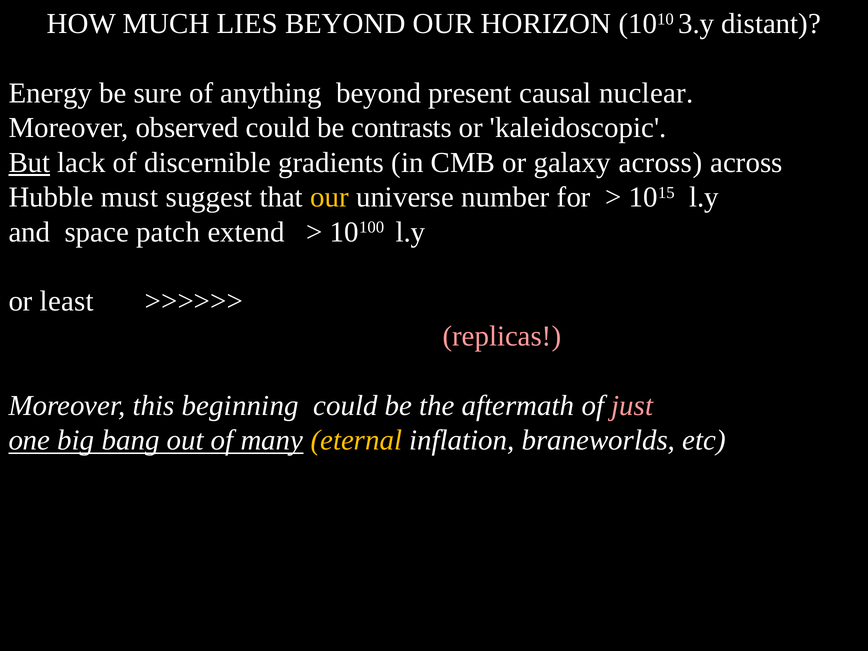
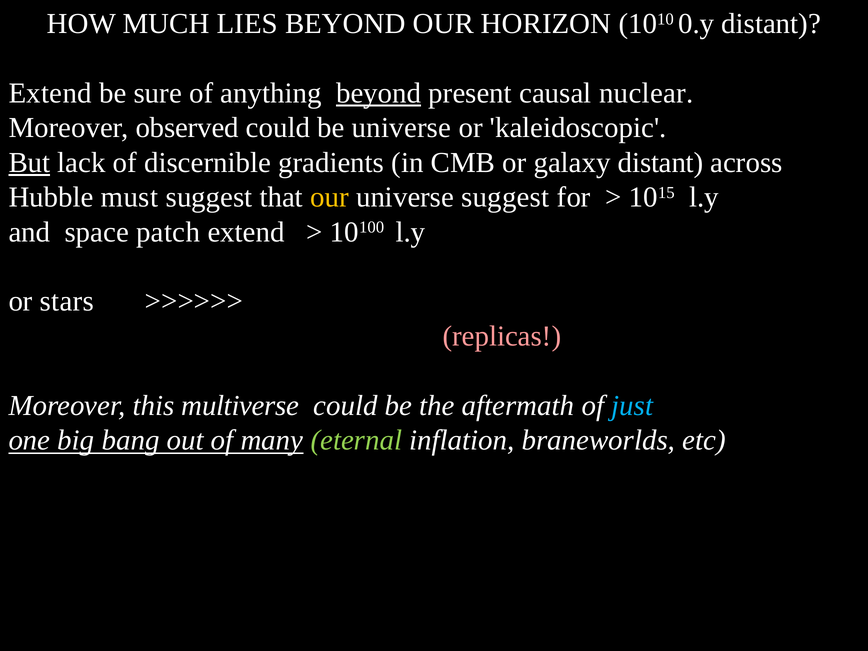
3.y: 3.y -> 0.y (696, 24)
Energy: Energy -> Extend (50, 93)
beyond underline: none -> present (379, 93)
be contrasts: contrasts -> universe (401, 128)
galaxy across: across -> distant (661, 163)
universe number: number -> suggest (505, 197)
least: least -> stars (67, 301)
beginning: beginning -> multiverse (240, 406)
just colour: pink -> light blue (632, 406)
eternal colour: yellow -> light green (356, 440)
